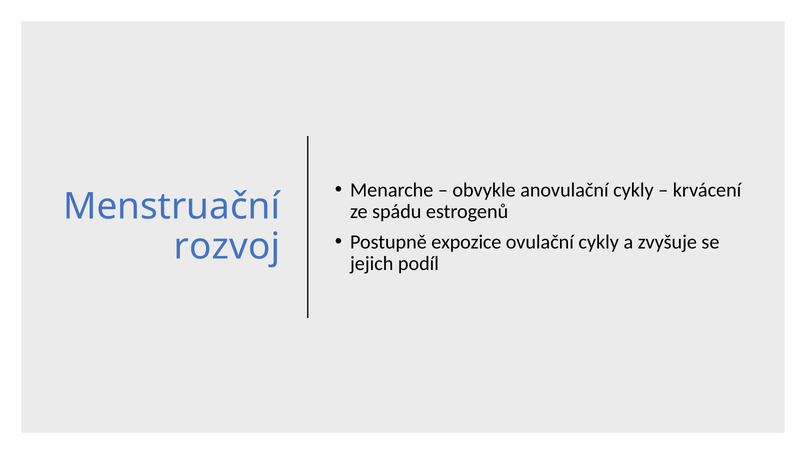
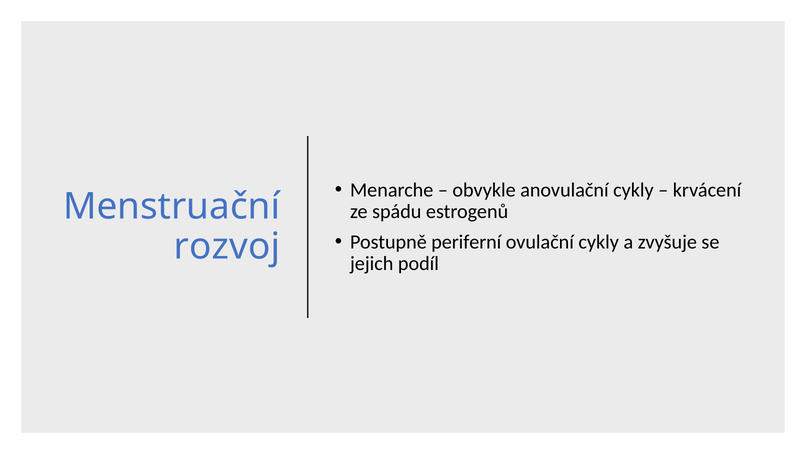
expozice: expozice -> periferní (466, 242)
